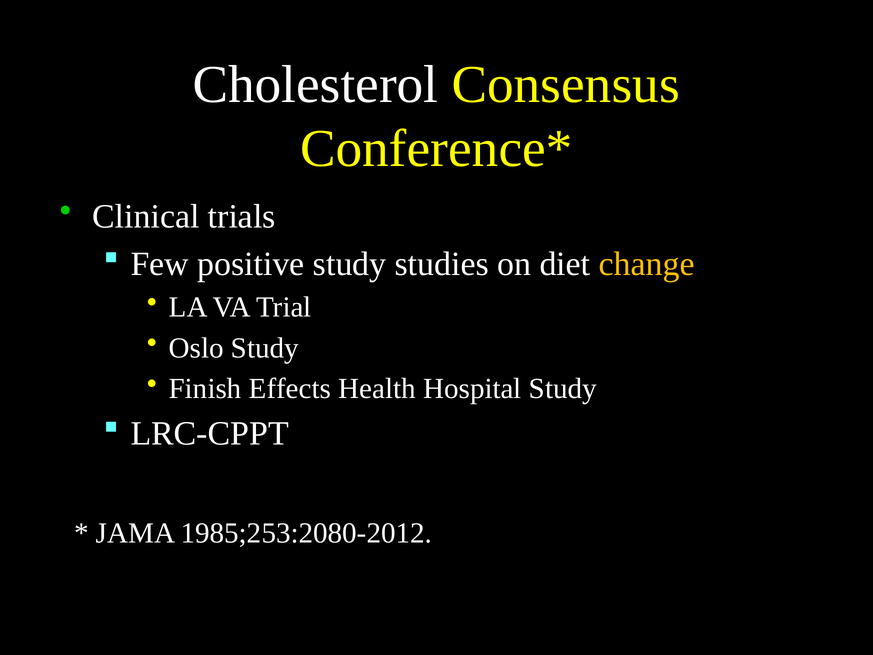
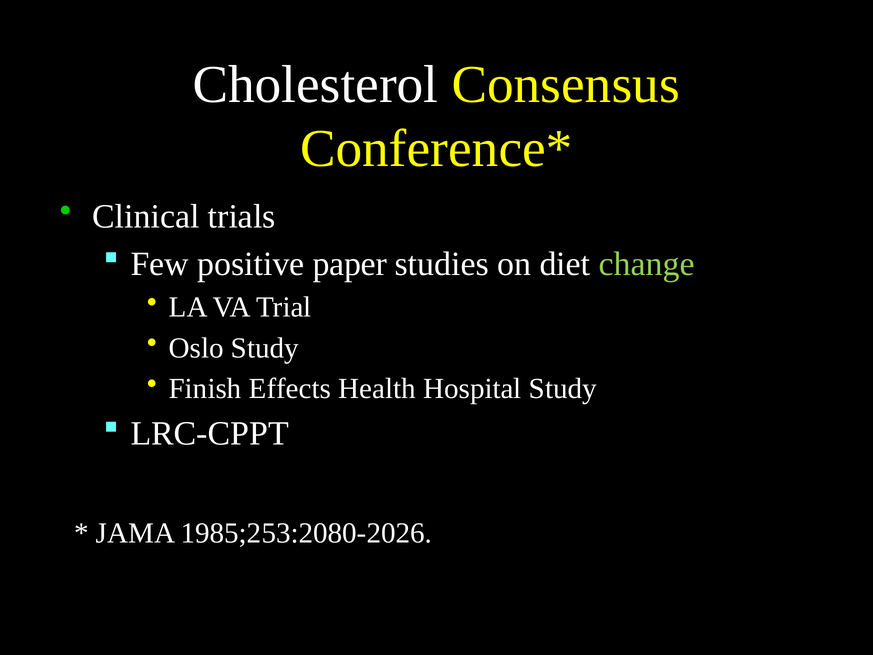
positive study: study -> paper (350, 264)
change colour: yellow -> light green (647, 264)
1985;253:2080-2012: 1985;253:2080-2012 -> 1985;253:2080-2026 (306, 533)
